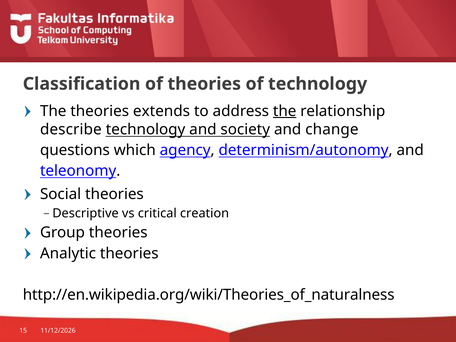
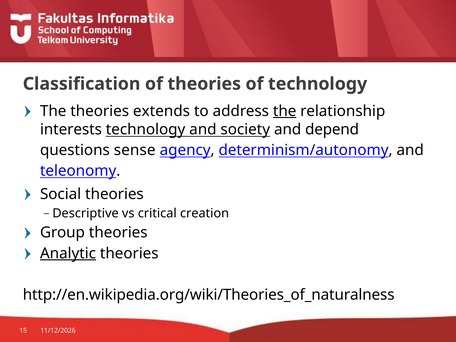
describe: describe -> interests (71, 129)
change: change -> depend (332, 129)
which: which -> sense (135, 150)
Analytic underline: none -> present (68, 253)
